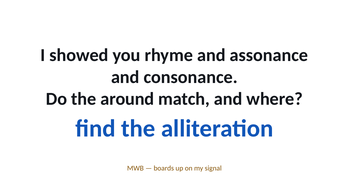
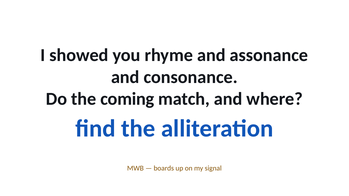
around: around -> coming (127, 99)
